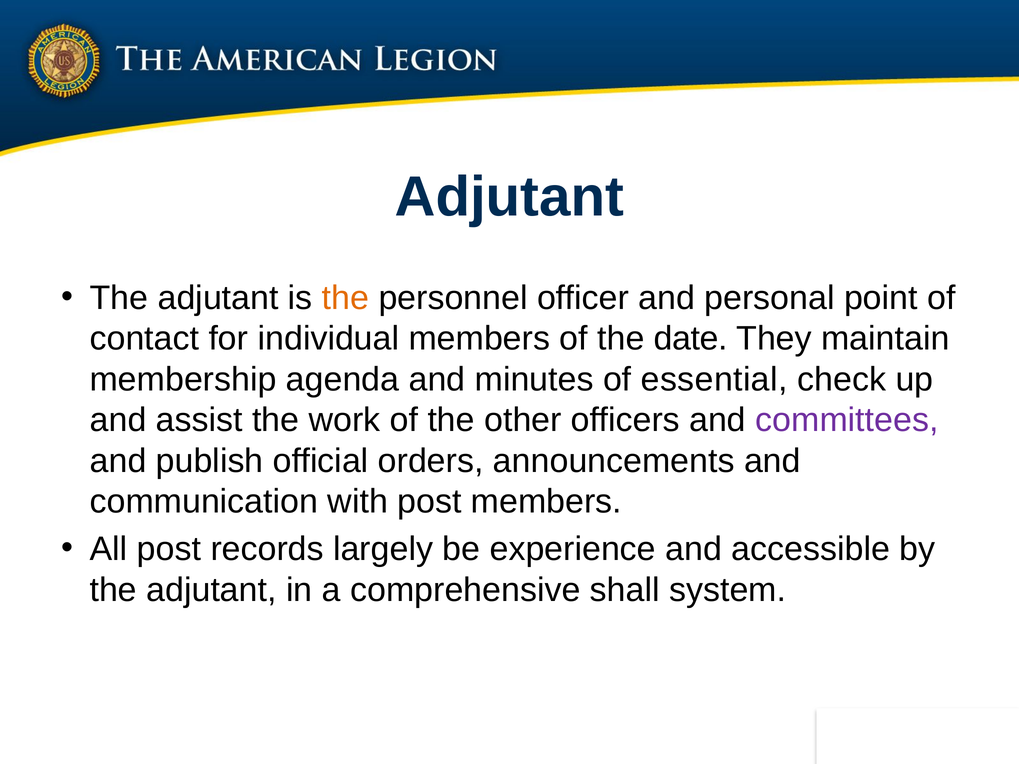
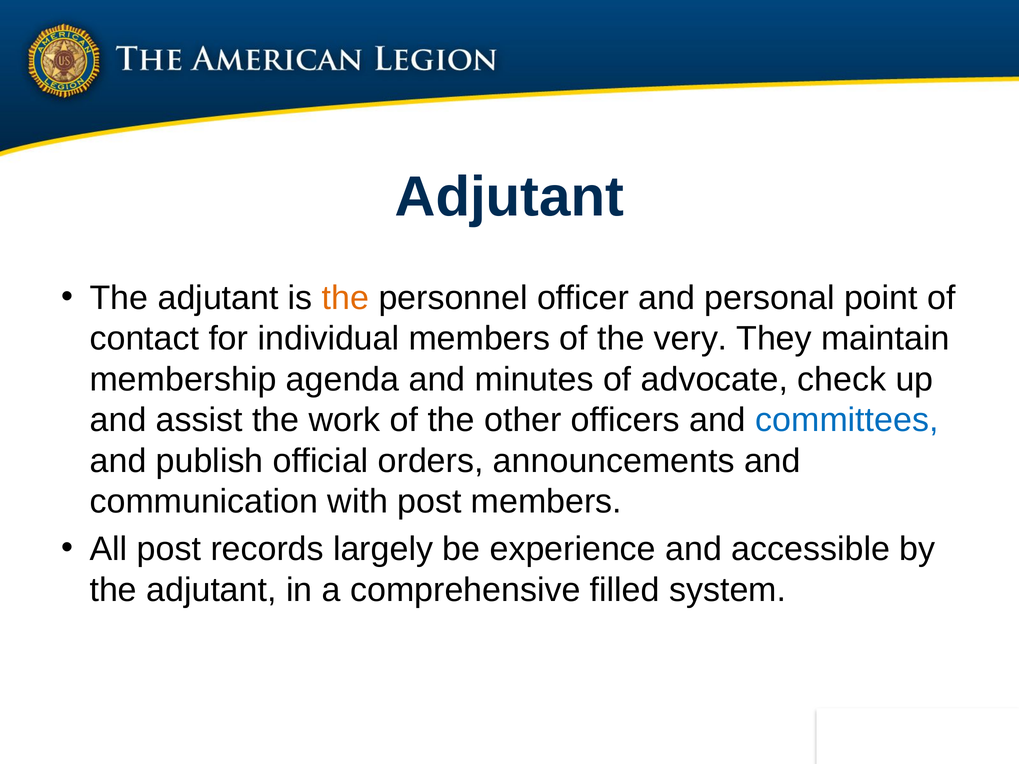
date: date -> very (691, 339)
essential: essential -> advocate (714, 379)
committees colour: purple -> blue (847, 420)
shall: shall -> filled (625, 590)
